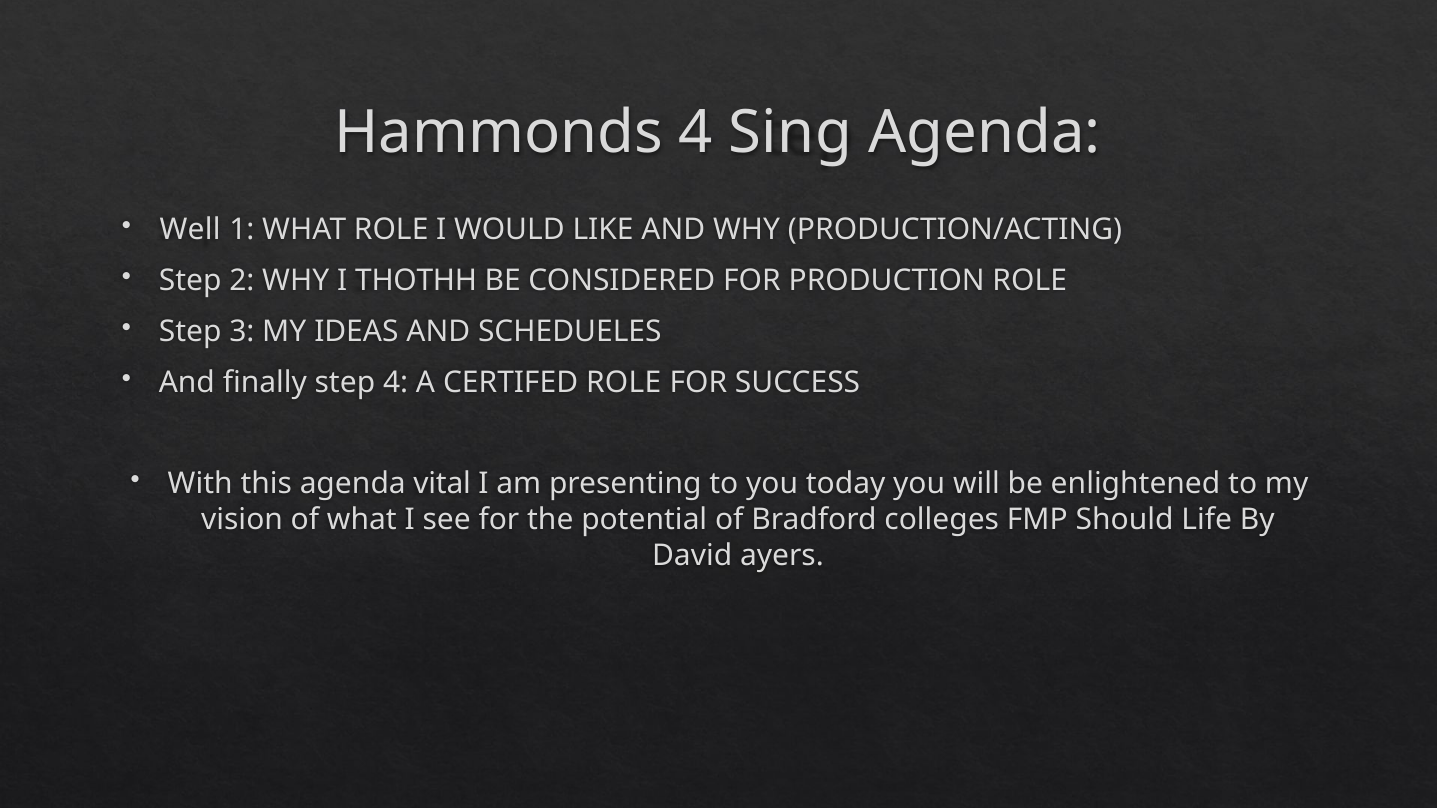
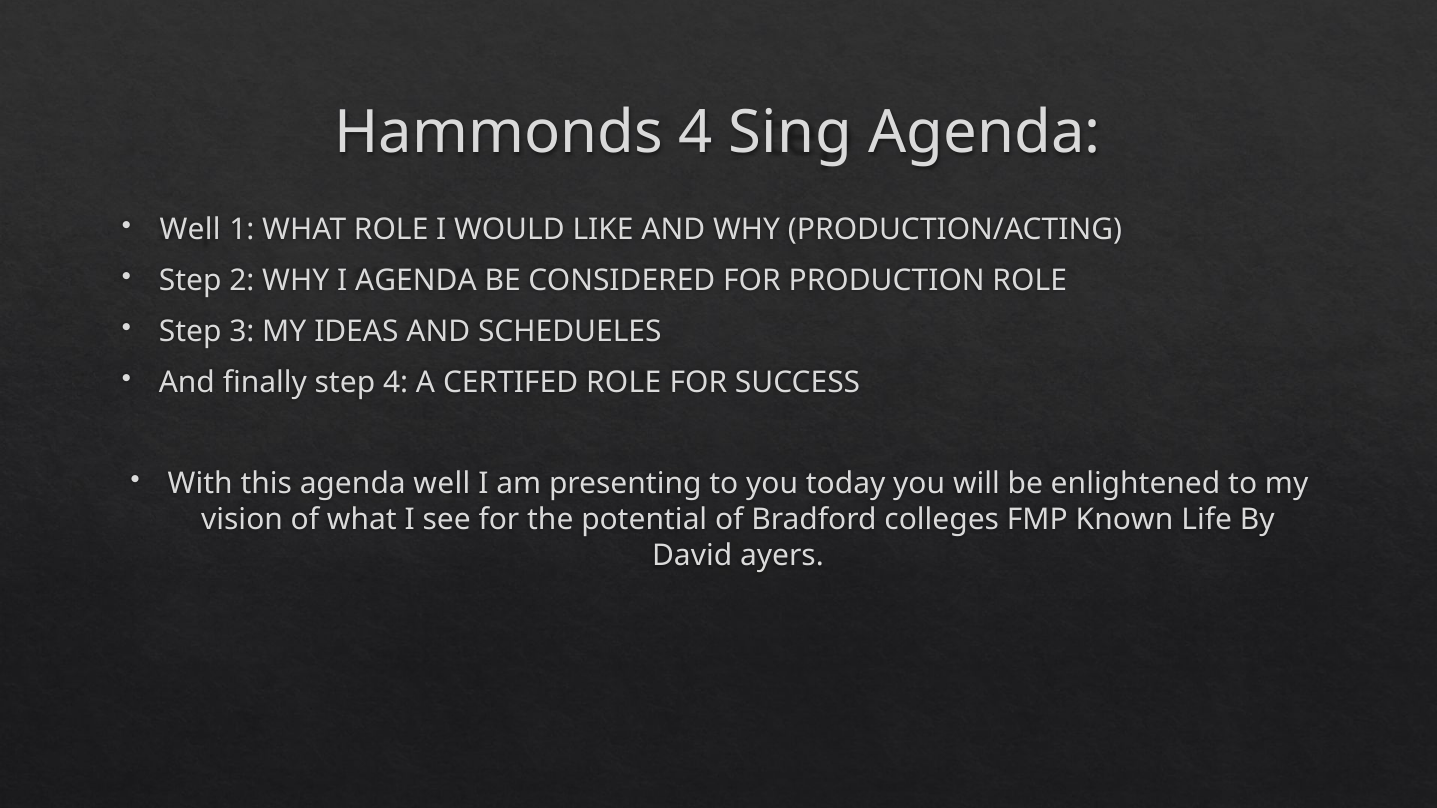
I THOTHH: THOTHH -> AGENDA (416, 281)
agenda vital: vital -> well (442, 484)
Should: Should -> Known (1125, 520)
